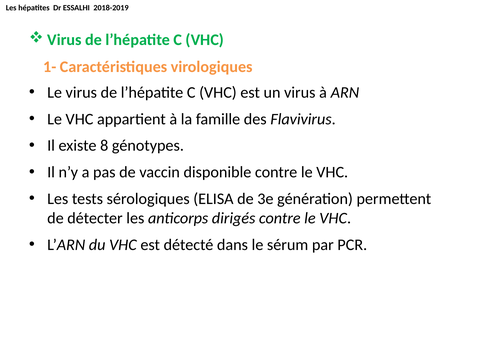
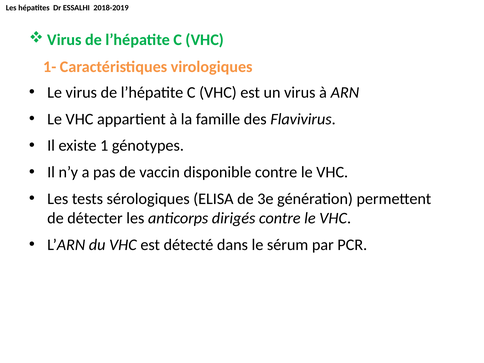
8: 8 -> 1 (104, 146)
